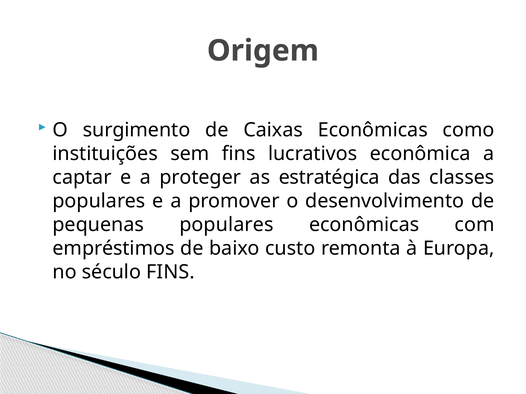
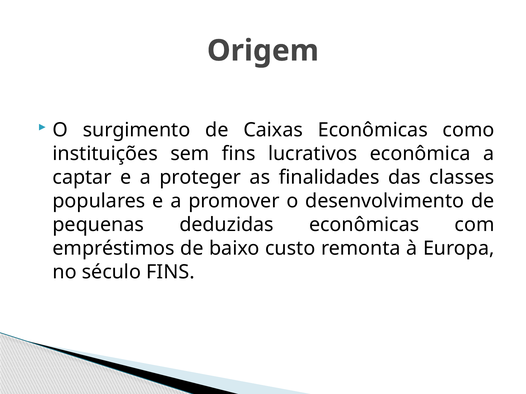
estratégica: estratégica -> finalidades (329, 178)
pequenas populares: populares -> deduzidas (226, 225)
